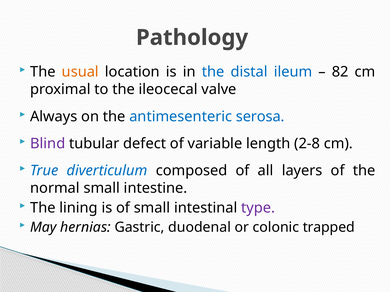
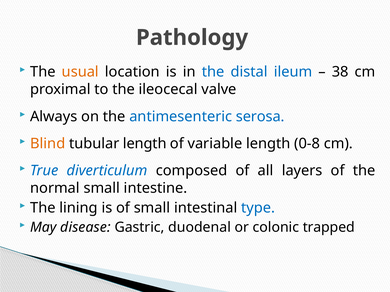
82: 82 -> 38 (340, 72)
Blind colour: purple -> orange (48, 144)
tubular defect: defect -> length (145, 144)
2-8: 2-8 -> 0-8 (307, 144)
type colour: purple -> blue (258, 208)
hernias: hernias -> disease (85, 228)
